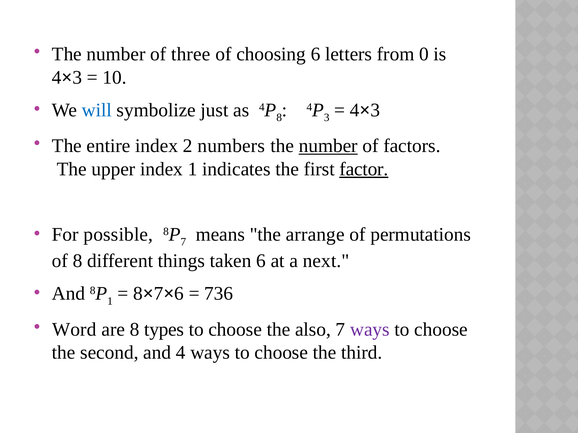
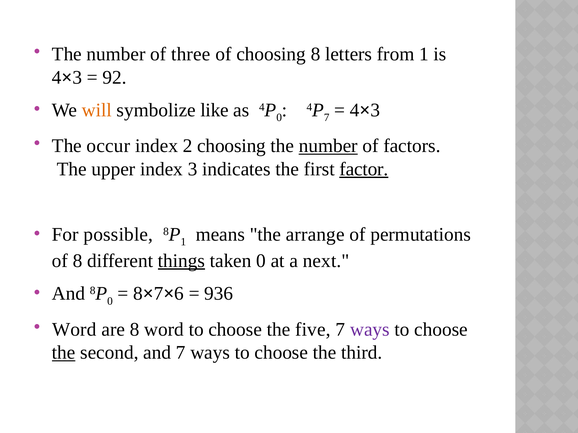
choosing 6: 6 -> 8 (316, 54)
from 0: 0 -> 1 (424, 54)
10: 10 -> 92 (115, 77)
will colour: blue -> orange (97, 110)
just: just -> like (215, 110)
8: 8 -> 0 (279, 118)
3: 3 -> 7 (327, 118)
entire: entire -> occur (108, 146)
2 numbers: numbers -> choosing (232, 146)
index 1: 1 -> 3 (193, 169)
7: 7 -> 1 (183, 242)
things underline: none -> present (181, 261)
taken 6: 6 -> 0 (261, 261)
1: 1 -> 0 (110, 301)
736: 736 -> 936 (219, 294)
8 types: types -> word (164, 330)
also: also -> five (313, 330)
the underline: none -> present (64, 353)
and 4: 4 -> 7 (181, 353)
